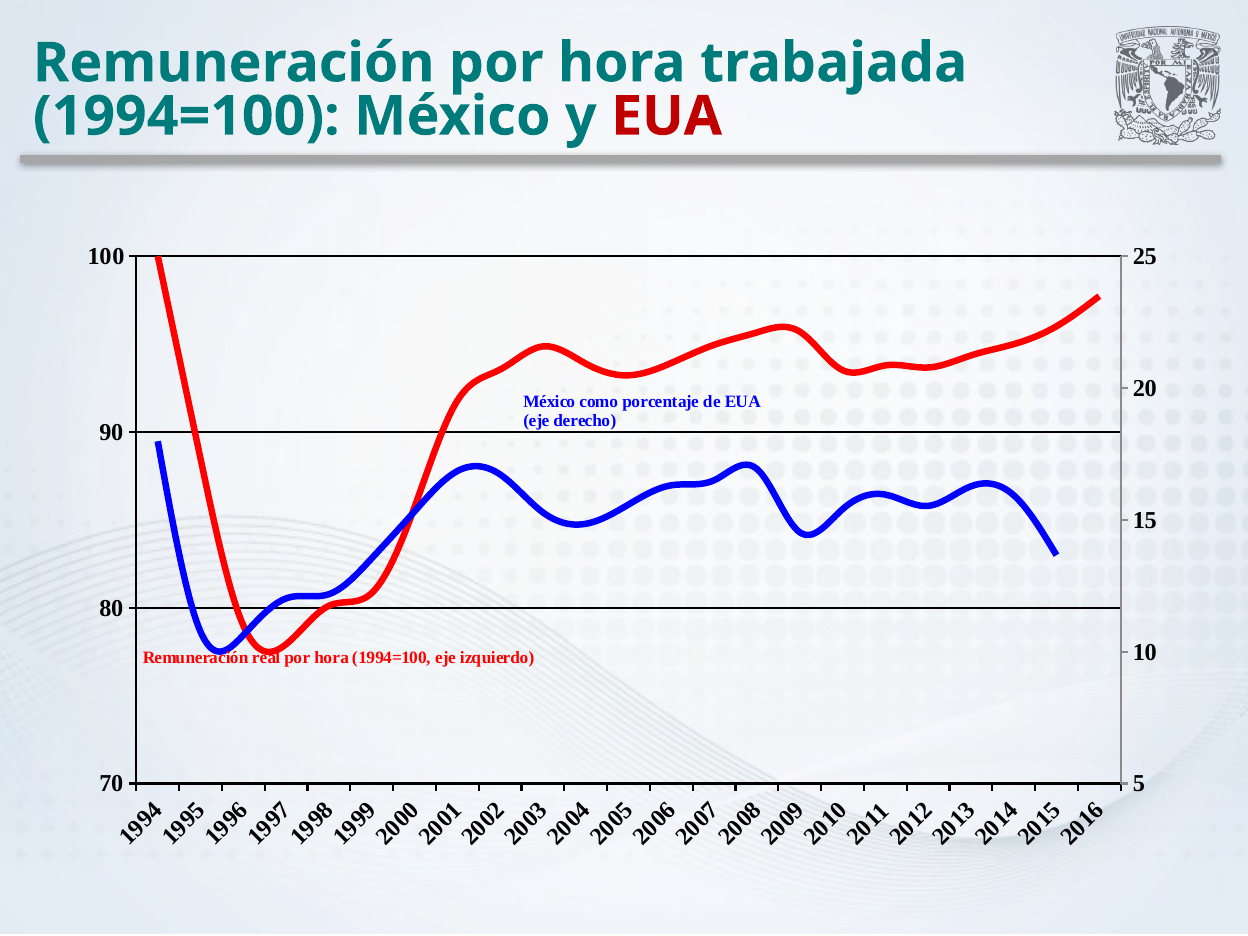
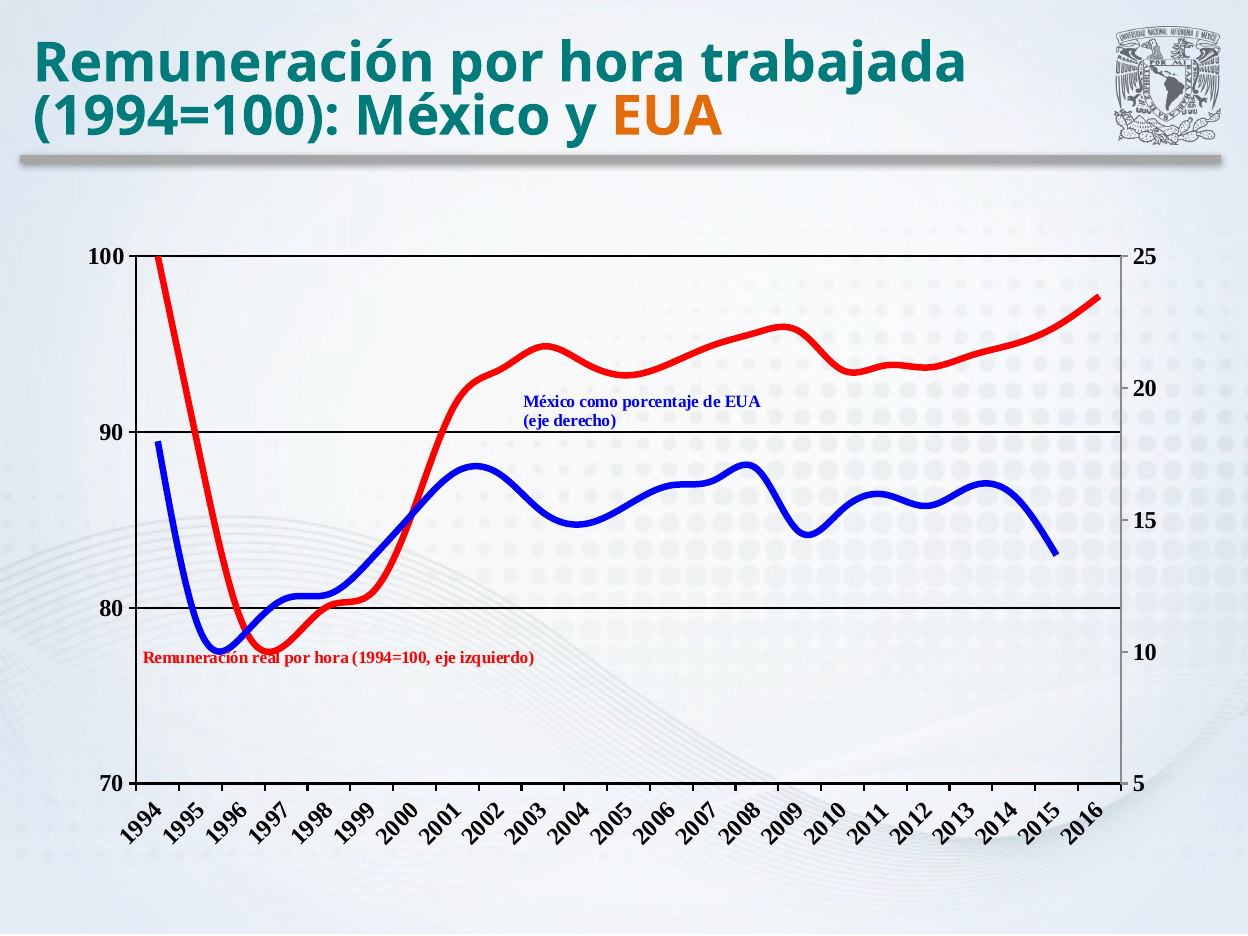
EUA colour: red -> orange (667, 116)
